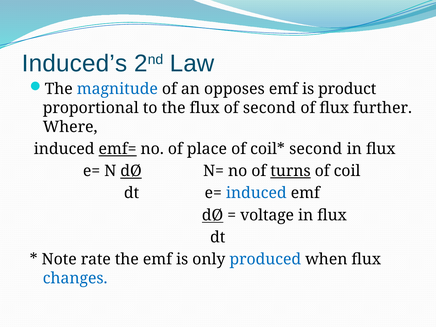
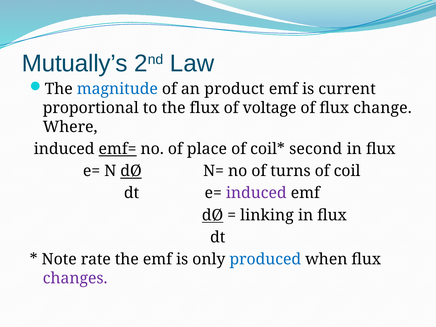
Induced’s: Induced’s -> Mutually’s (75, 63)
opposes: opposes -> product (234, 89)
product: product -> current (347, 89)
of second: second -> voltage (270, 108)
further: further -> change (382, 108)
turns underline: present -> none (290, 171)
induced colour: blue -> purple (256, 193)
voltage: voltage -> linking (267, 215)
changes colour: blue -> purple (75, 278)
